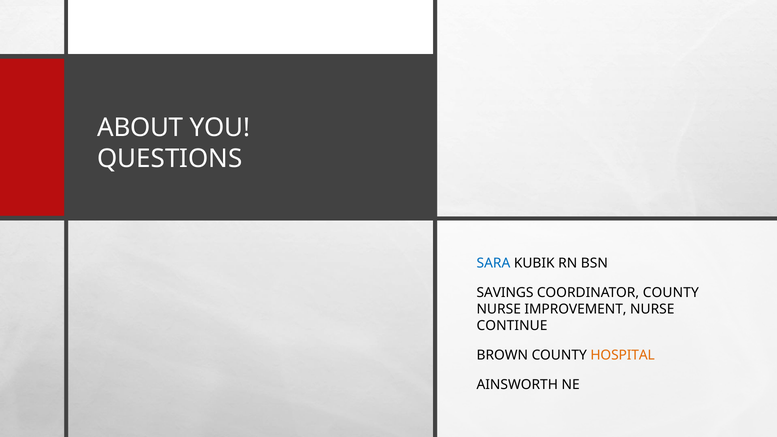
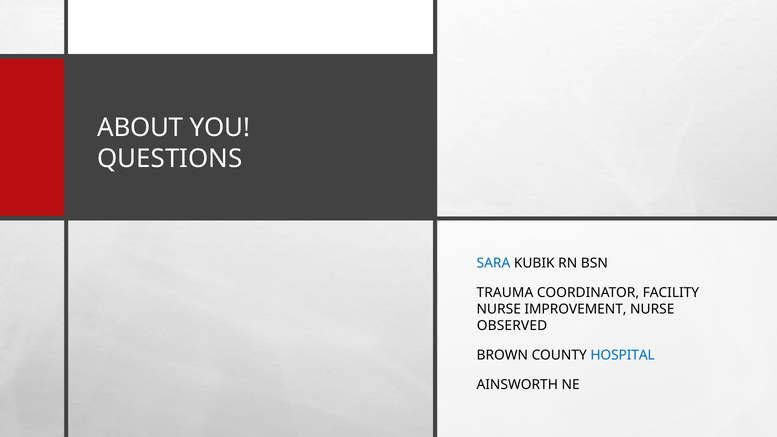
SAVINGS: SAVINGS -> TRAUMA (505, 293)
COORDINATOR COUNTY: COUNTY -> FACILITY (671, 293)
CONTINUE: CONTINUE -> OBSERVED (512, 326)
HOSPITAL colour: orange -> blue (623, 355)
